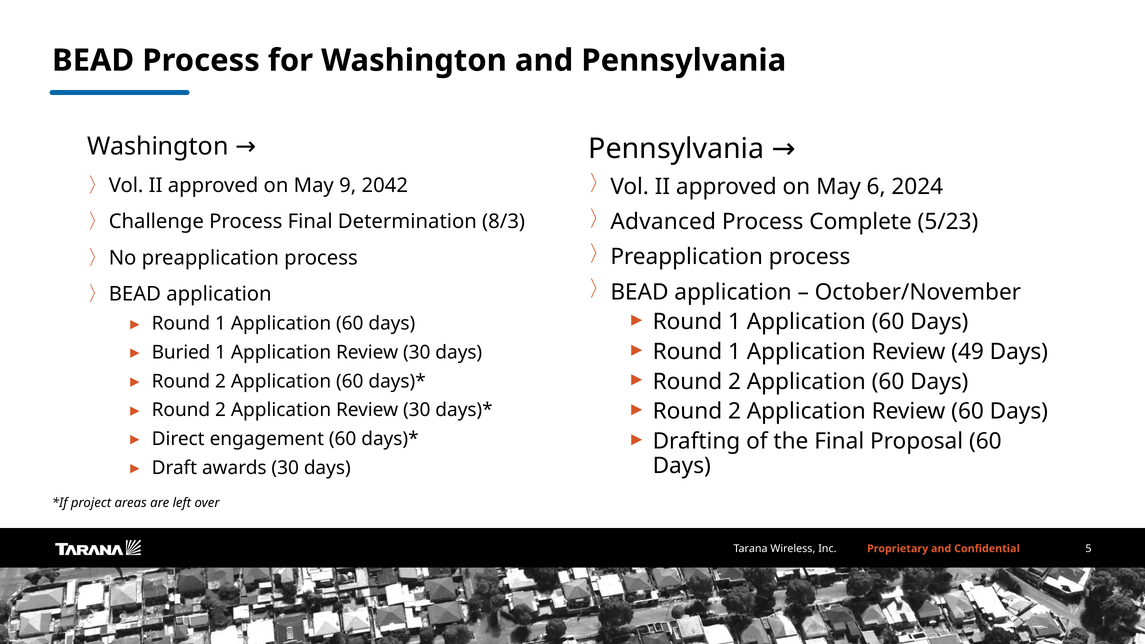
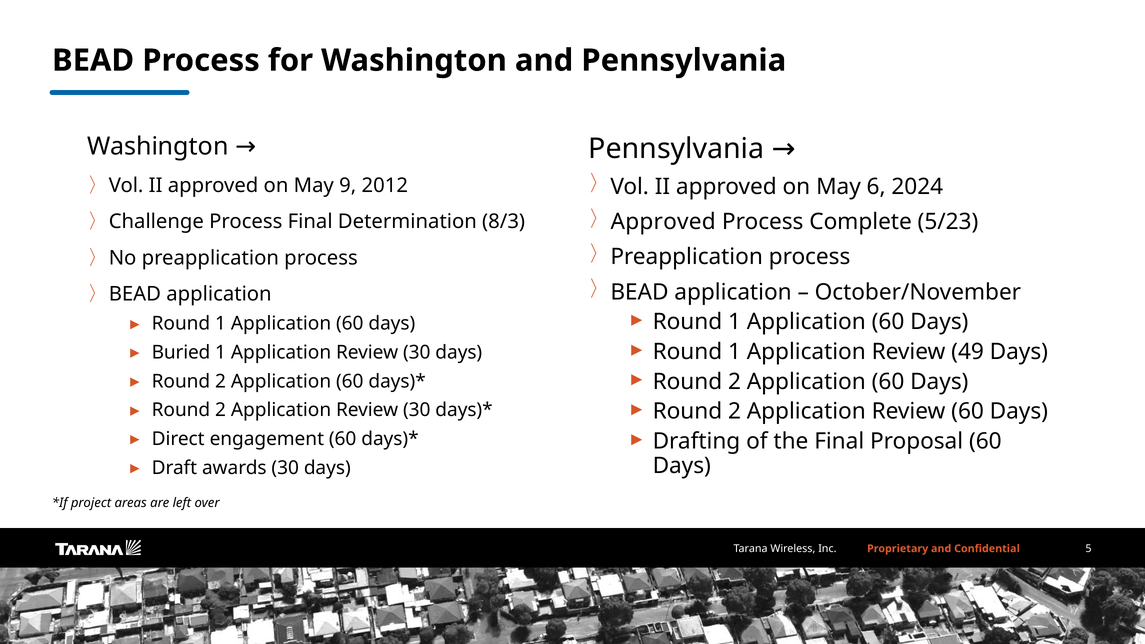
2042: 2042 -> 2012 (385, 185)
Advanced: Advanced -> Approved (663, 222)
